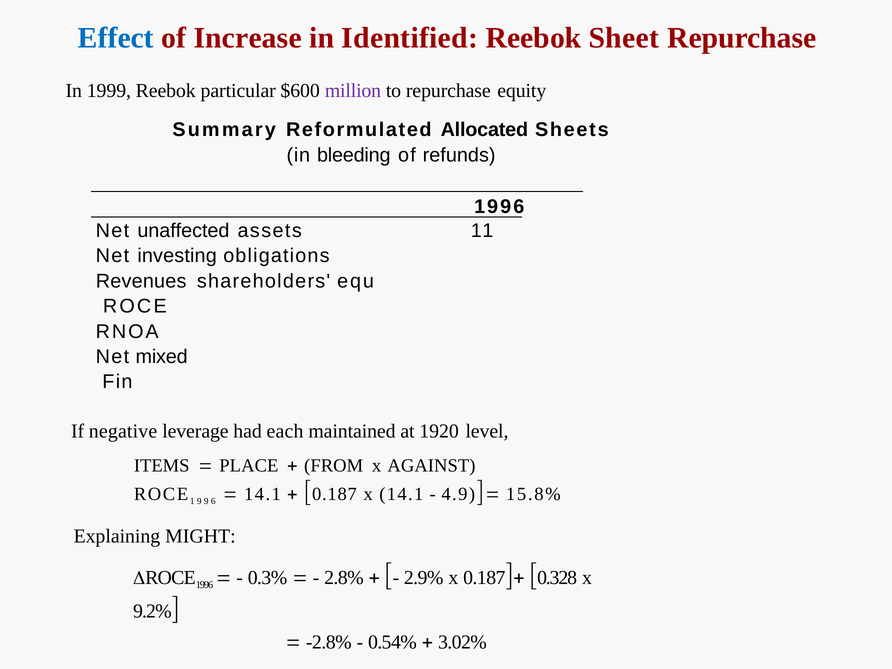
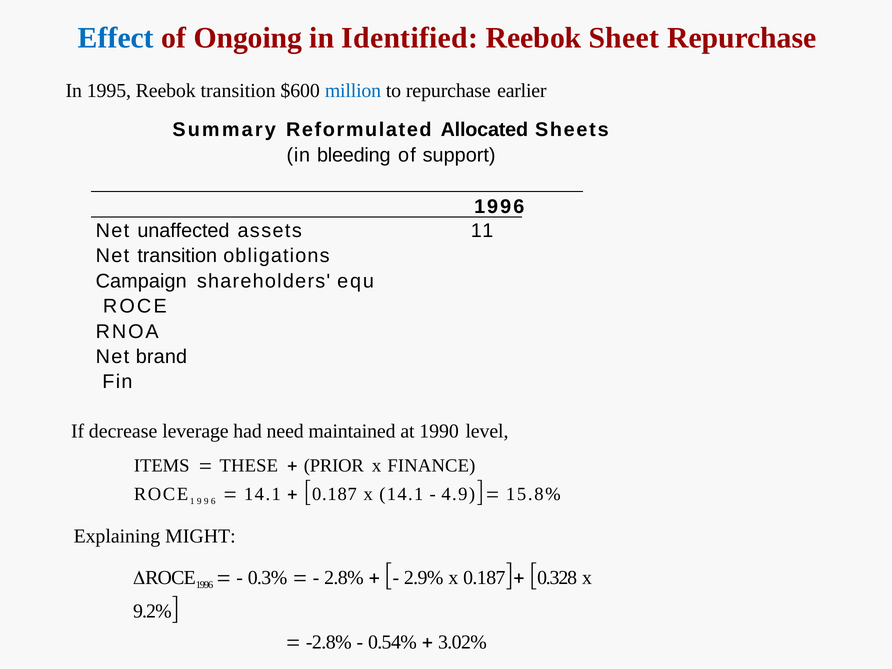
Increase: Increase -> Ongoing (248, 38)
1999: 1999 -> 1995 (109, 91)
Reebok particular: particular -> transition (238, 91)
million colour: purple -> blue (353, 91)
equity: equity -> earlier (522, 91)
refunds: refunds -> support (459, 155)
Net investing: investing -> transition (177, 256)
Revenues: Revenues -> Campaign (141, 281)
mixed: mixed -> brand (161, 357)
negative: negative -> decrease (123, 431)
each: each -> need (285, 431)
1920: 1920 -> 1990 (439, 431)
PLACE: PLACE -> THESE (249, 466)
FROM: FROM -> PRIOR (334, 466)
AGAINST: AGAINST -> FINANCE (431, 466)
